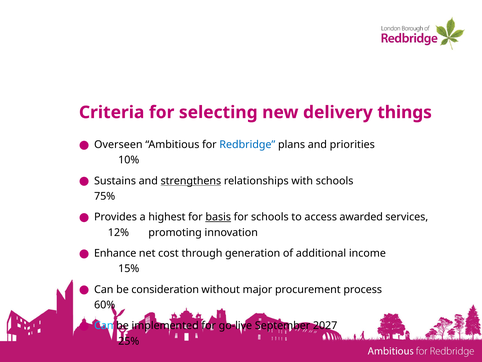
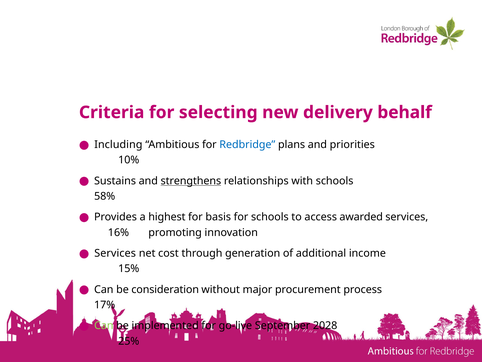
things: things -> behalf (405, 112)
Overseen: Overseen -> Including (118, 144)
75%: 75% -> 58% (105, 196)
basis underline: present -> none (218, 217)
12%: 12% -> 16% (118, 232)
Enhance: Enhance -> Services (115, 253)
60%: 60% -> 17% (105, 305)
Can colour: light blue -> light green (104, 325)
2027: 2027 -> 2028 (325, 325)
